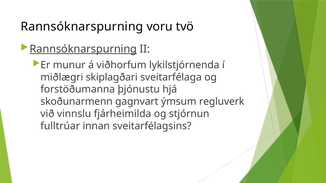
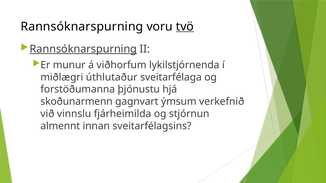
tvö underline: none -> present (185, 27)
skiplagðari: skiplagðari -> úthlutaður (112, 77)
regluverk: regluverk -> verkefnið (222, 102)
fulltrúar: fulltrúar -> almennt (60, 126)
